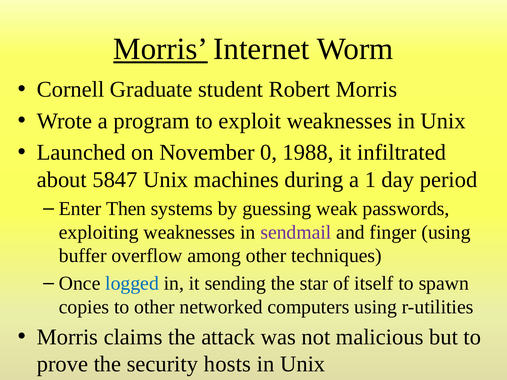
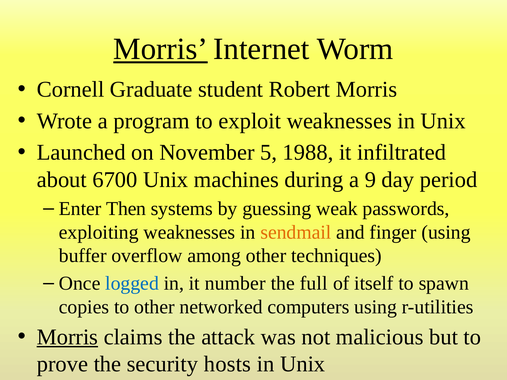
0: 0 -> 5 (269, 153)
5847: 5847 -> 6700 (115, 180)
1: 1 -> 9 (370, 180)
sendmail colour: purple -> orange (296, 232)
sending: sending -> number (235, 284)
star: star -> full (314, 284)
Morris underline: none -> present (67, 337)
